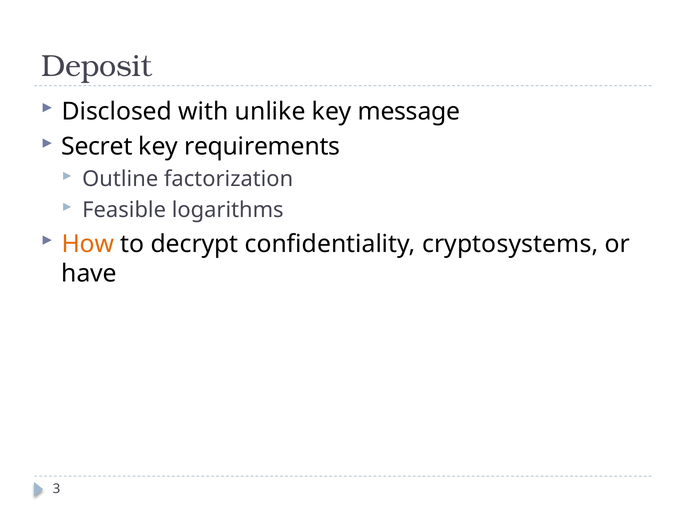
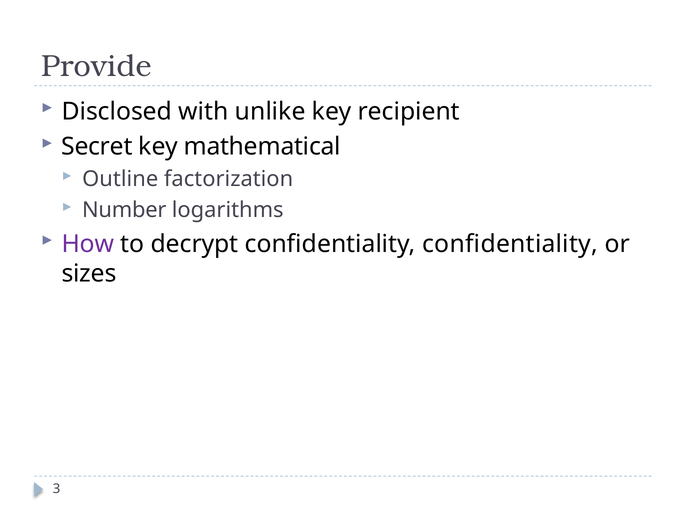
Deposit: Deposit -> Provide (96, 66)
message: message -> recipient (409, 111)
requirements: requirements -> mathematical (262, 147)
Feasible: Feasible -> Number (124, 210)
How colour: orange -> purple (88, 244)
confidentiality cryptosystems: cryptosystems -> confidentiality (510, 244)
have: have -> sizes (89, 274)
